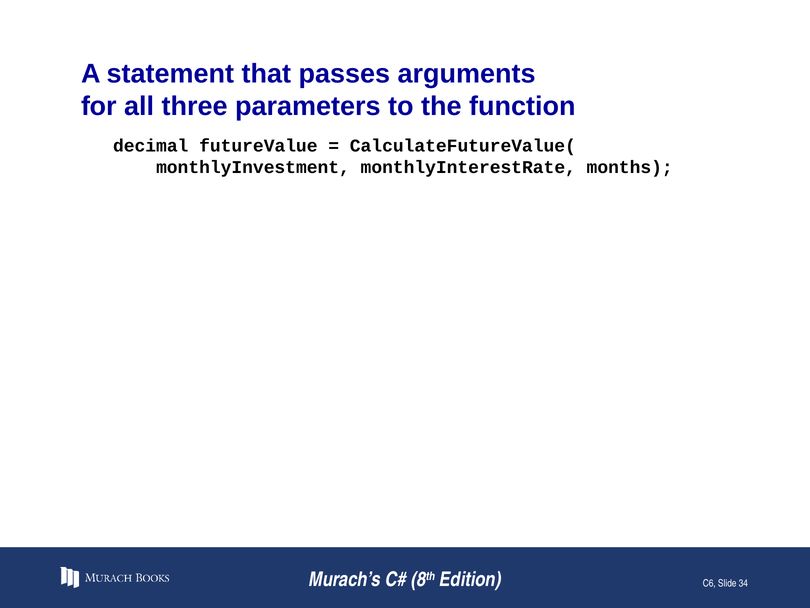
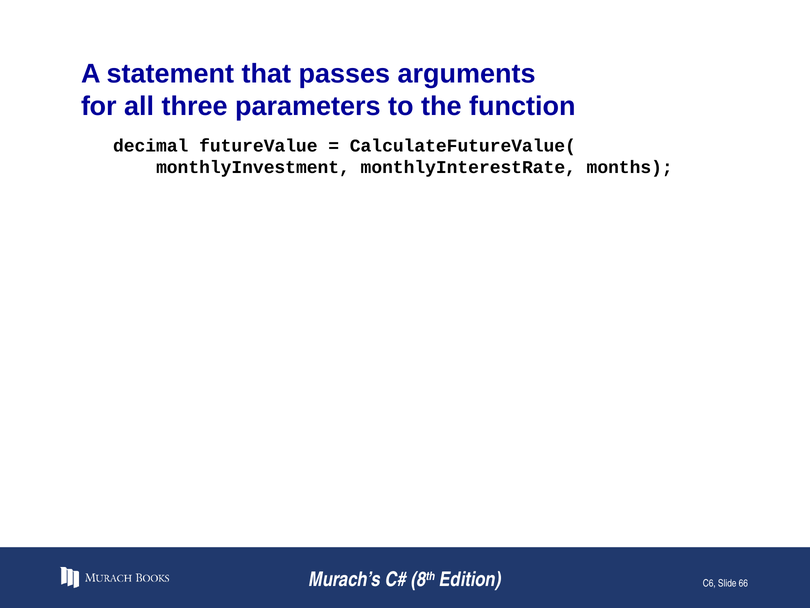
34: 34 -> 66 (743, 583)
